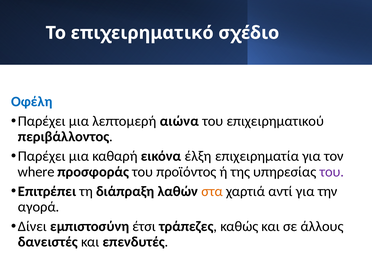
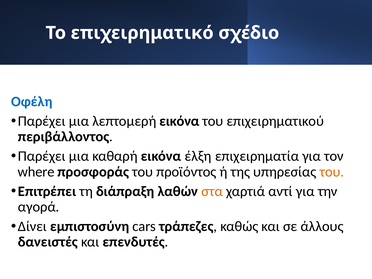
λεπτομερή αιώνα: αιώνα -> εικόνα (179, 121)
του colour: purple -> orange (332, 172)
έτσι: έτσι -> cars (144, 226)
